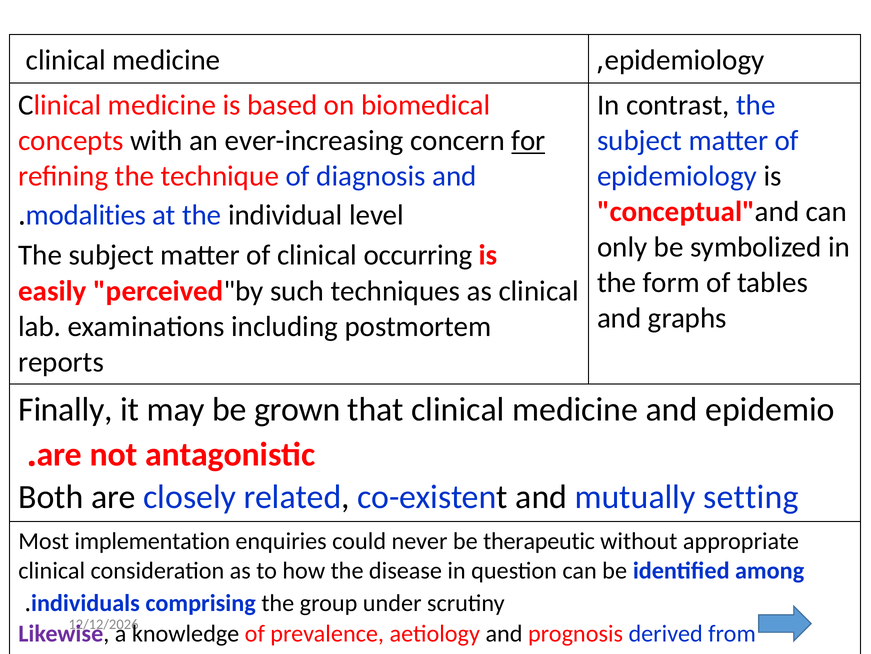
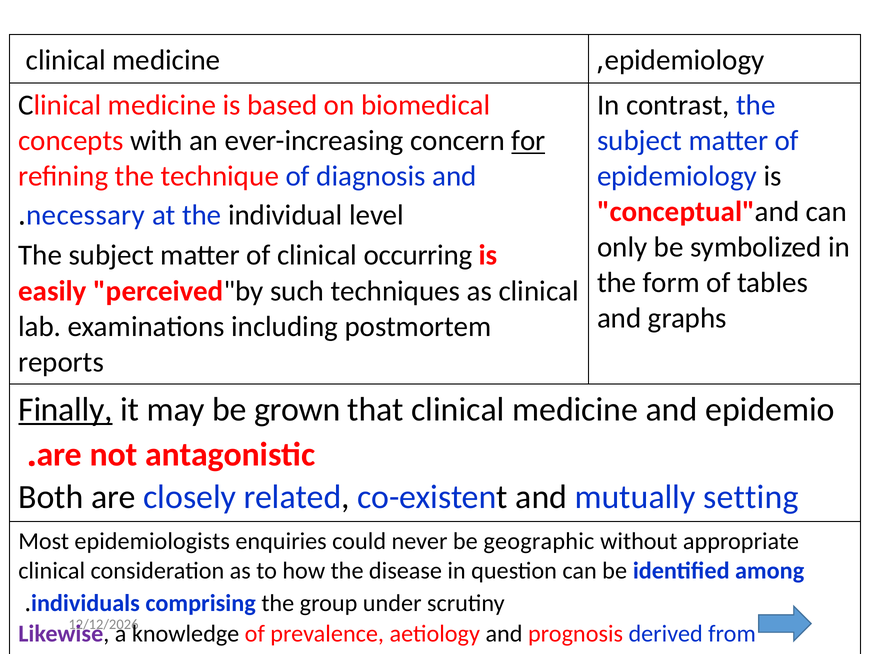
modalities: modalities -> necessary (86, 215)
Finally underline: none -> present (65, 409)
implementation: implementation -> epidemiologists (152, 540)
therapeutic: therapeutic -> geographic (539, 540)
